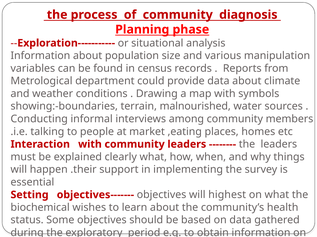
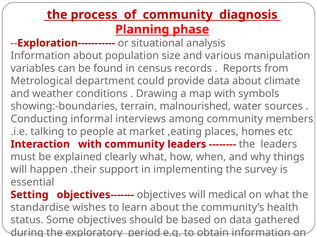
highest: highest -> medical (227, 195)
biochemical: biochemical -> standardise (40, 208)
